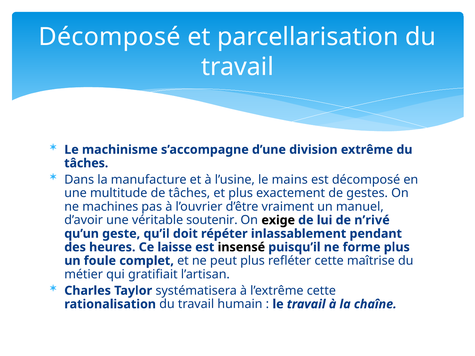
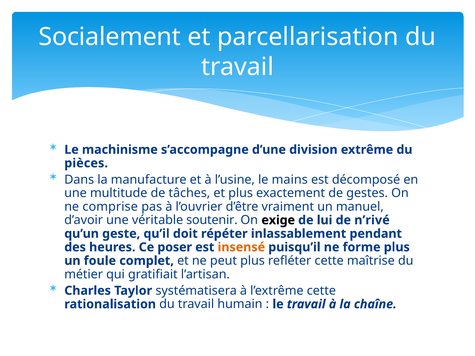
Décomposé: Décomposé -> Socialement (110, 37)
tâches: tâches -> pièces (86, 163)
machines: machines -> comprise (110, 207)
laisse: laisse -> poser (175, 247)
insensé colour: black -> orange (241, 247)
